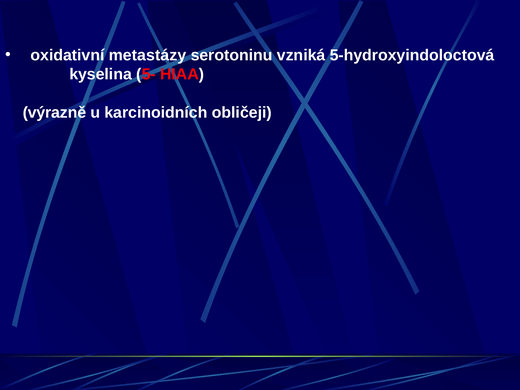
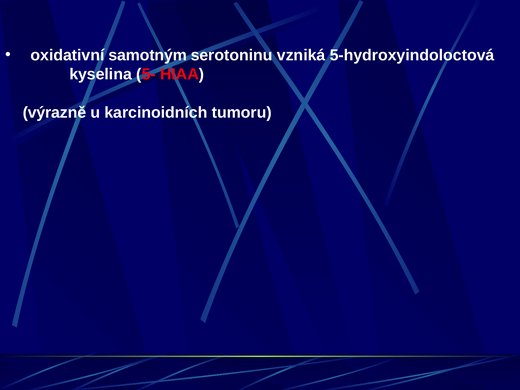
metastázy: metastázy -> samotným (148, 55)
obličeji: obličeji -> tumoru (242, 112)
